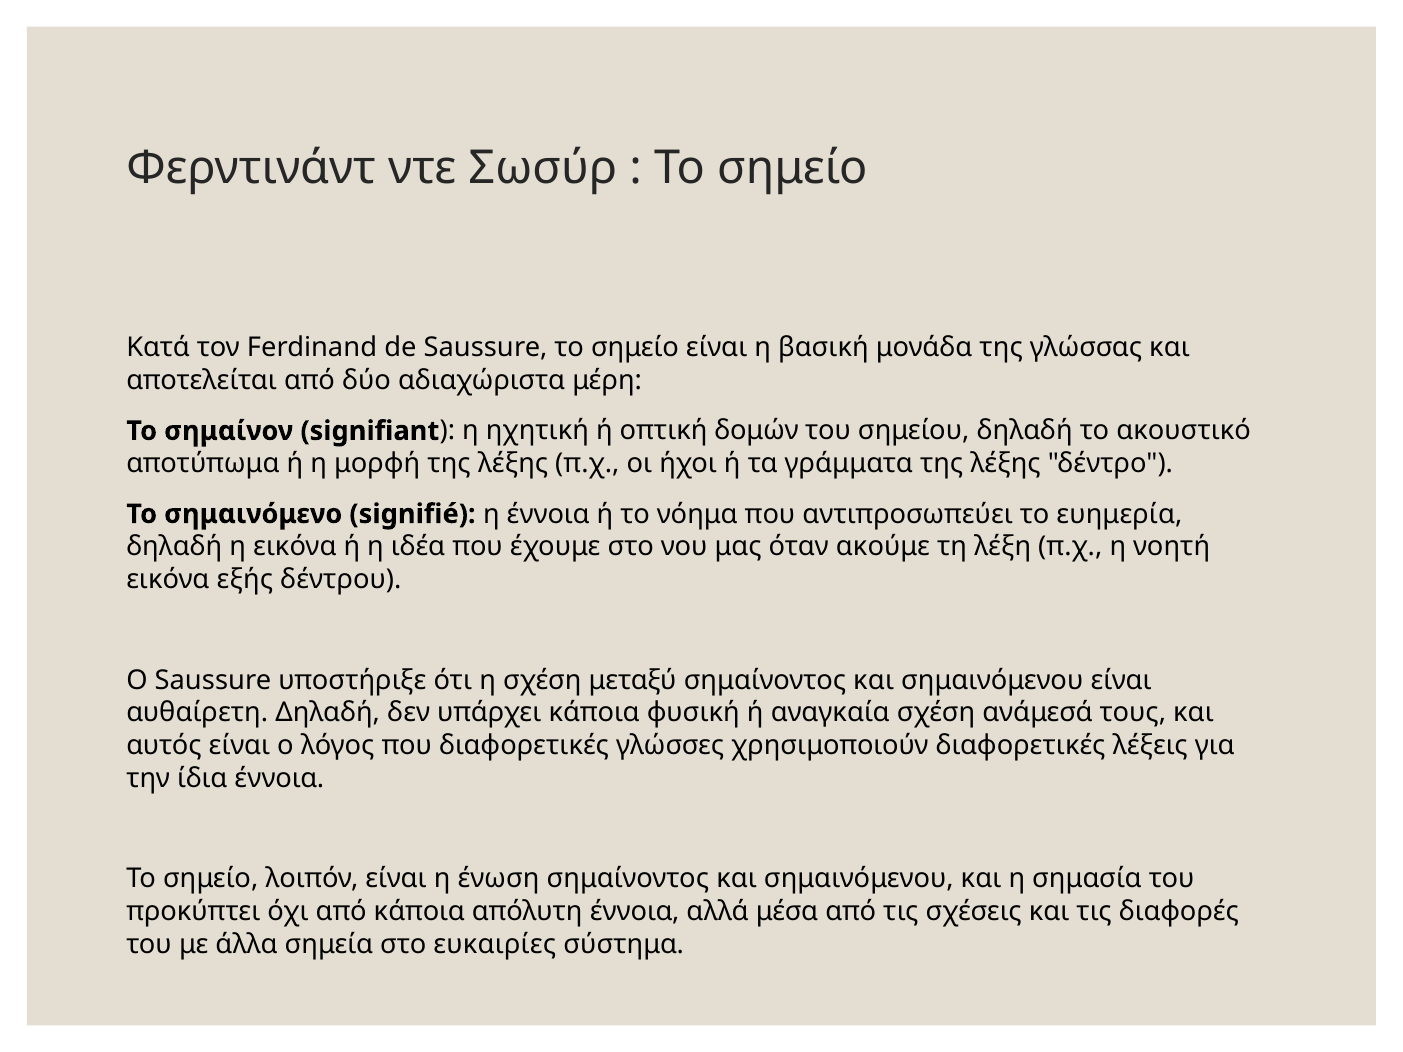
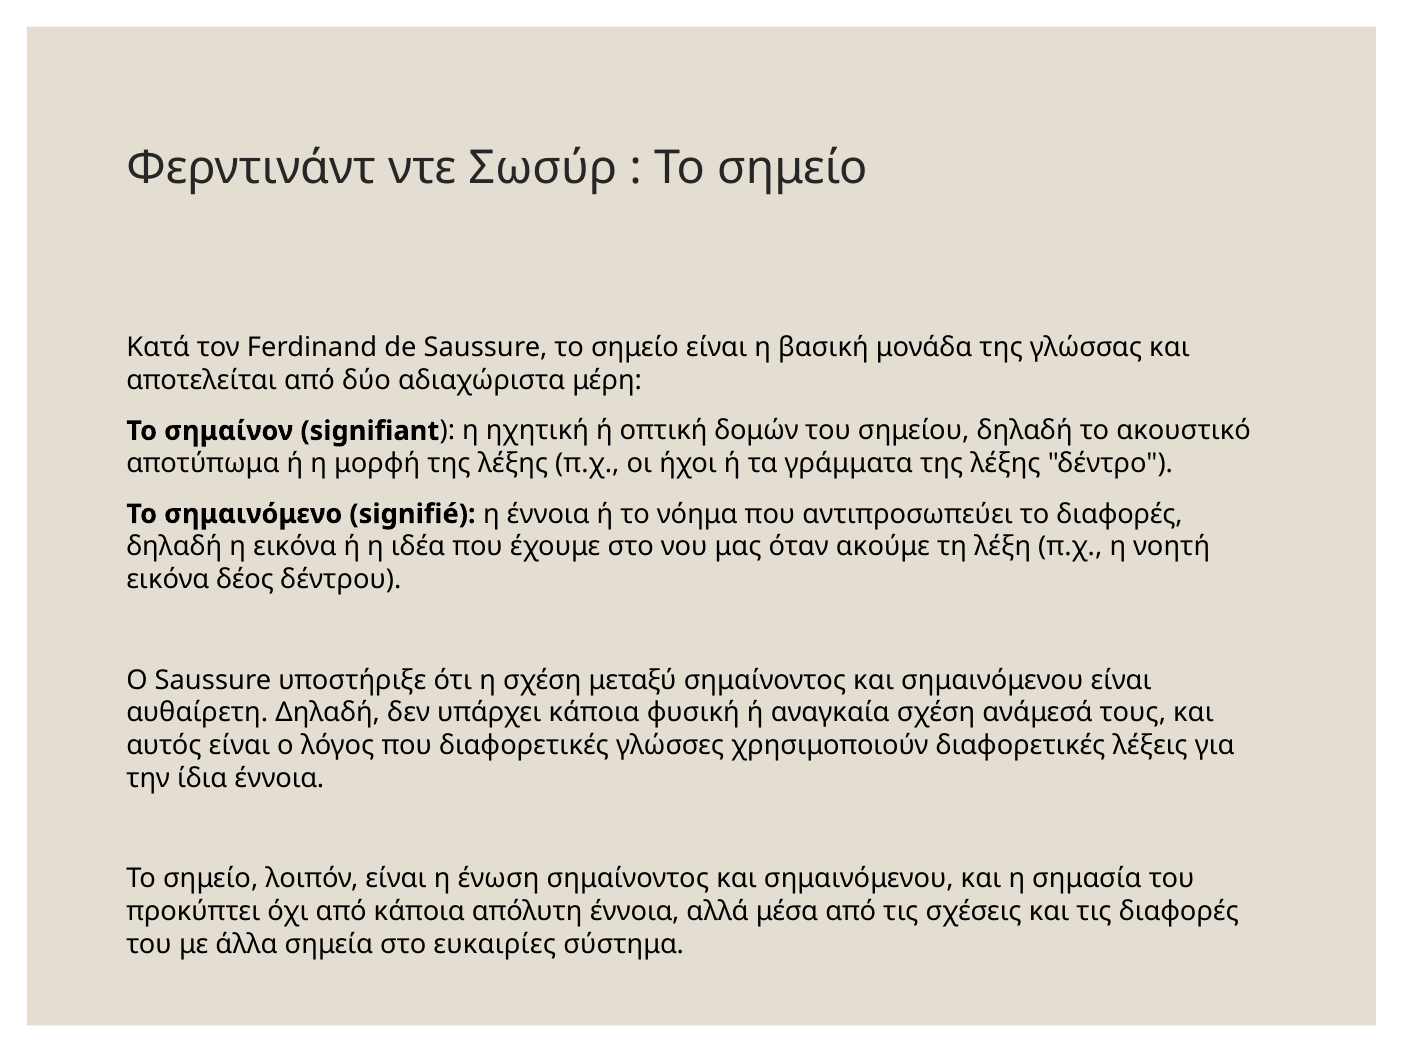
το ευημερία: ευημερία -> διαφορές (1120, 514)
εξής: εξής -> δέος (245, 580)
